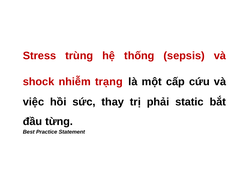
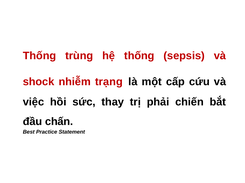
Stress: Stress -> Thống (39, 56)
static: static -> chiến (189, 102)
từng: từng -> chấn (59, 122)
